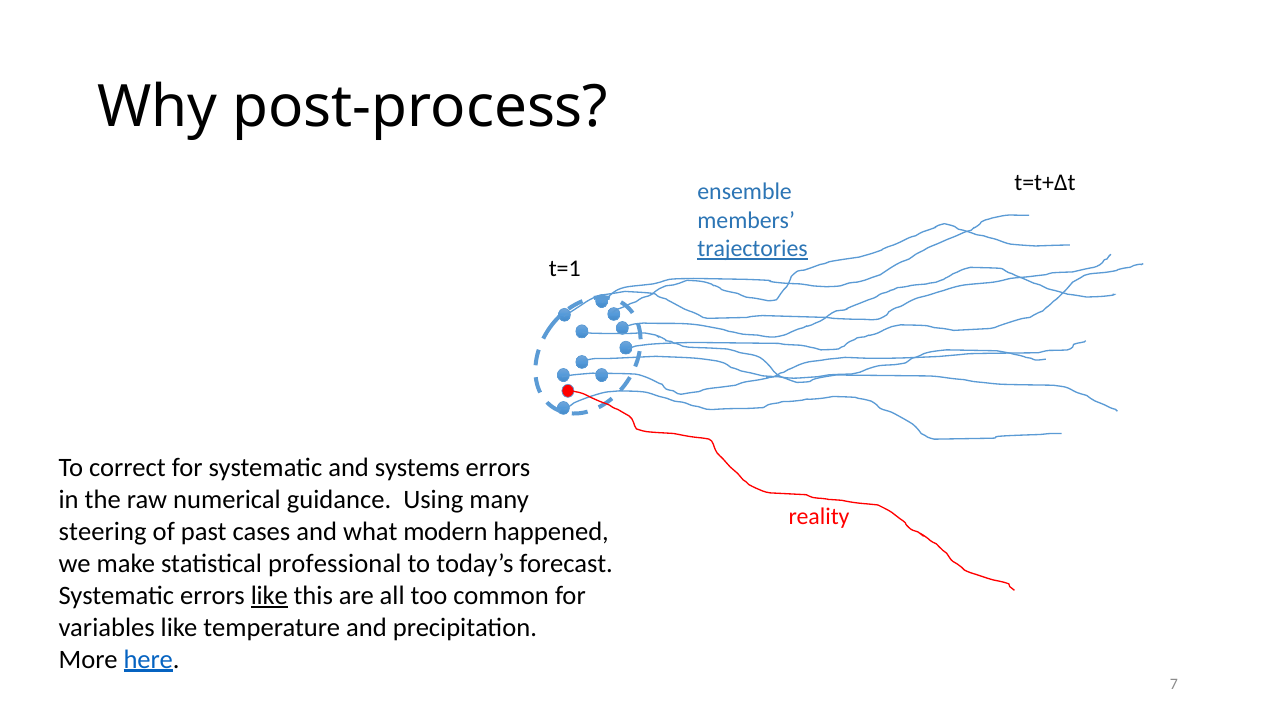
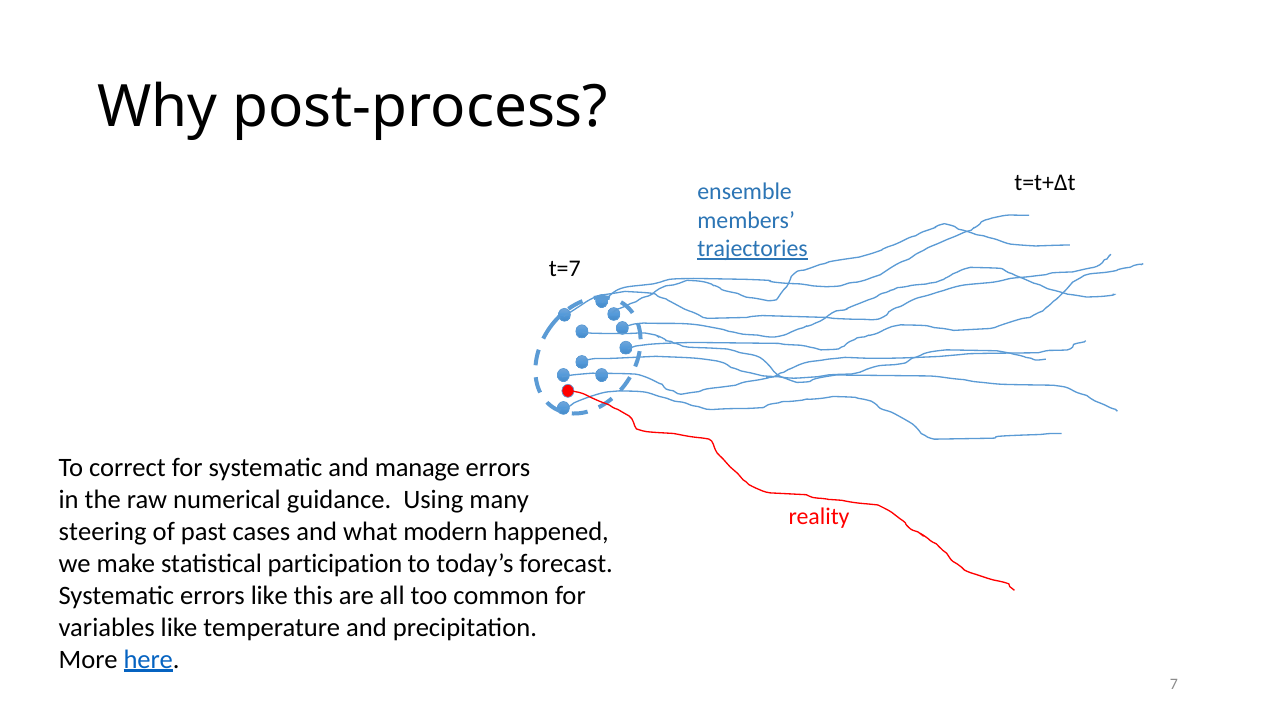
t=1: t=1 -> t=7 (565, 269)
systems: systems -> manage (417, 468)
professional: professional -> participation (335, 564)
like underline: present -> none (269, 596)
